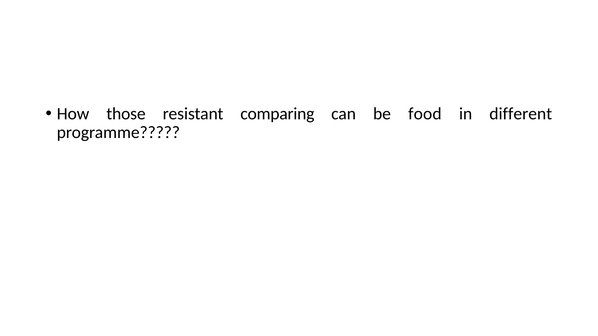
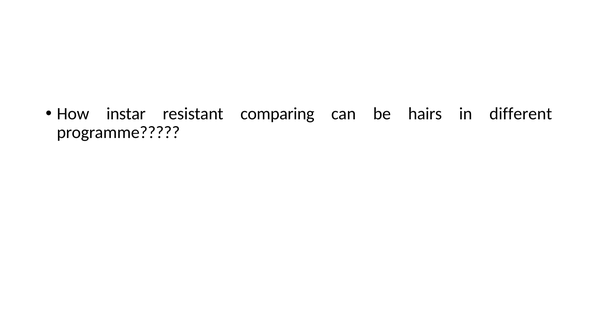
those: those -> instar (126, 114)
food: food -> hairs (425, 114)
